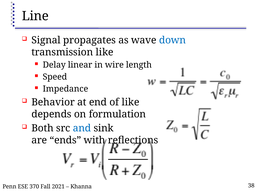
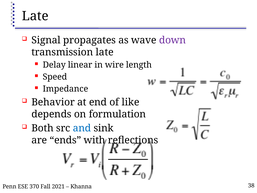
Line: Line -> Late (35, 16)
down colour: blue -> purple (173, 40)
transmission like: like -> late (105, 52)
